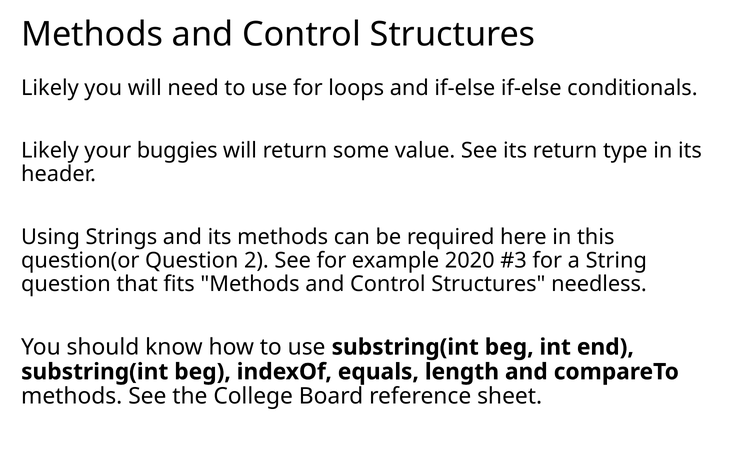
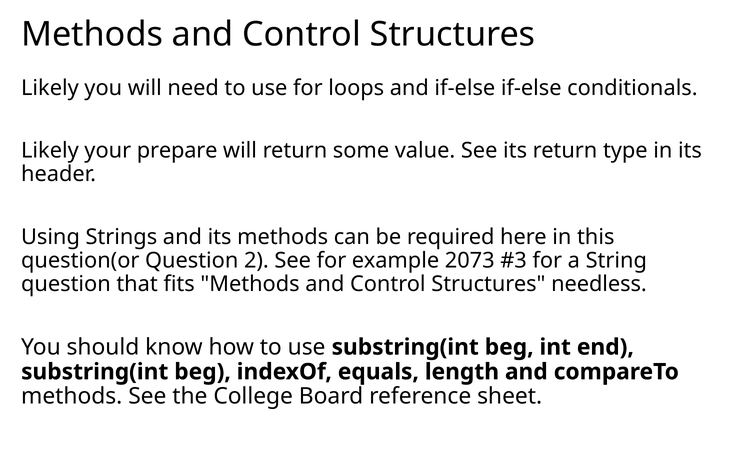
buggies: buggies -> prepare (177, 151)
2020: 2020 -> 2073 (470, 260)
